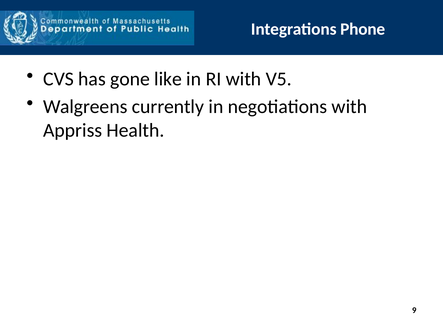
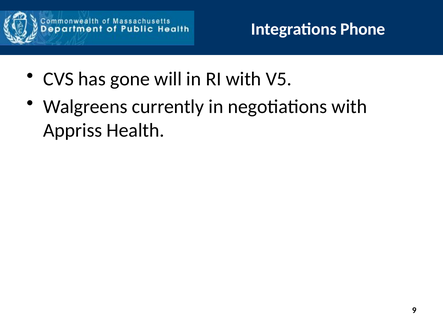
like: like -> will (168, 79)
